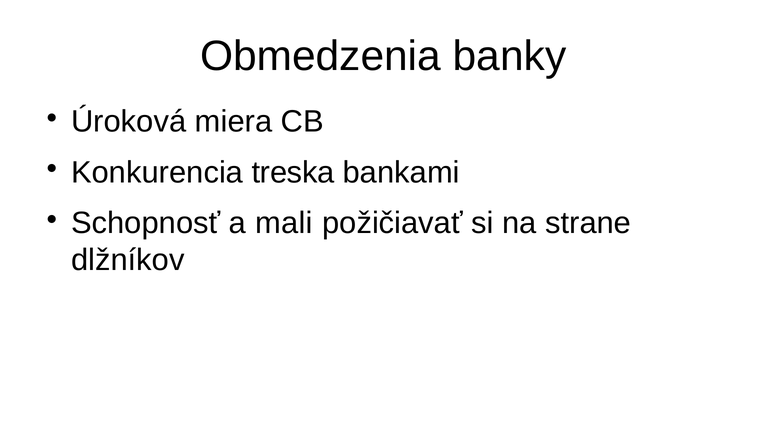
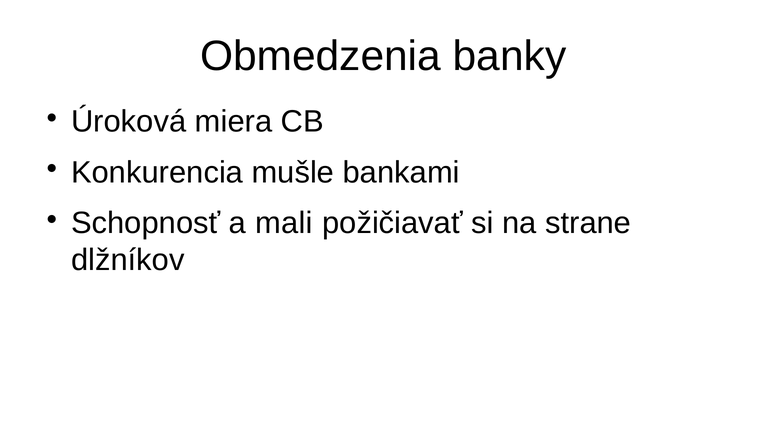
treska: treska -> mušle (293, 173)
